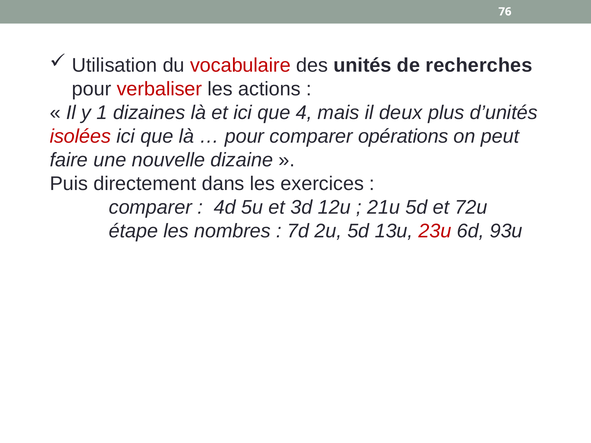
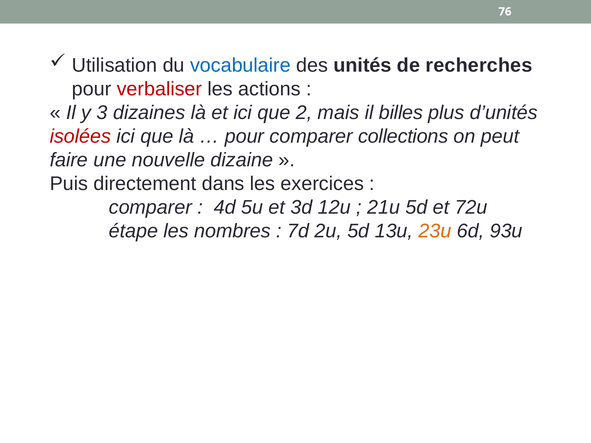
vocabulaire colour: red -> blue (240, 66)
1: 1 -> 3 (102, 113)
4: 4 -> 2 (304, 113)
deux: deux -> billes (401, 113)
opérations: opérations -> collections (403, 136)
23u colour: red -> orange (435, 231)
